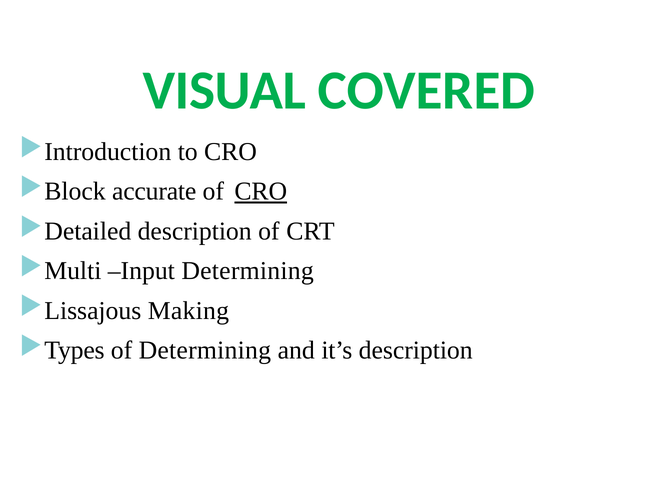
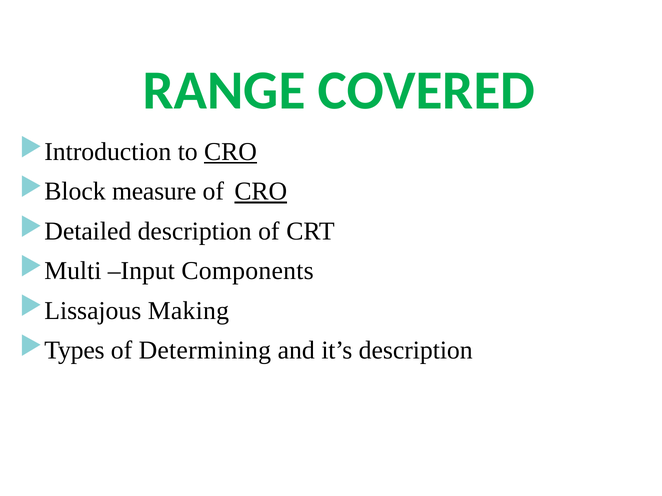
VISUAL: VISUAL -> RANGE (224, 91)
CRO underline: none -> present (231, 152)
accurate: accurate -> measure (154, 192)
Input Determining: Determining -> Components (248, 271)
